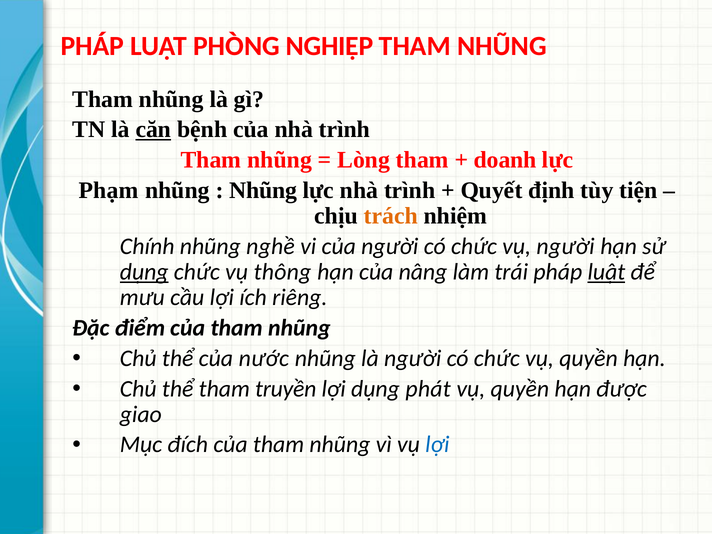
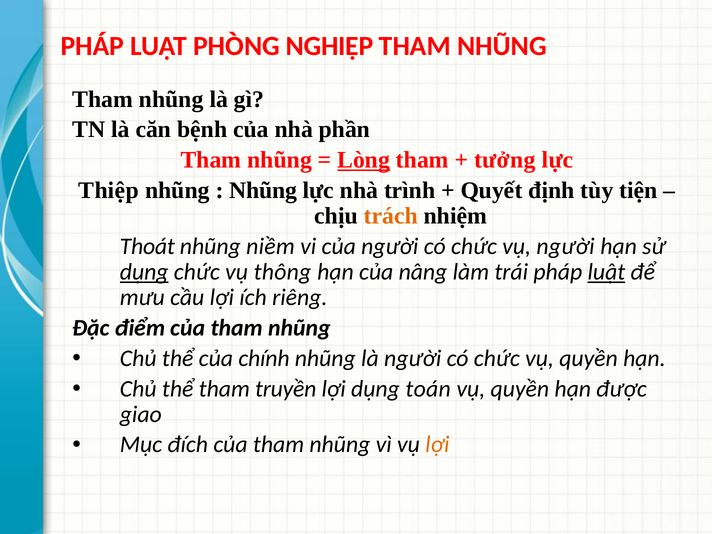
căn underline: present -> none (153, 130)
của nhà trình: trình -> phần (344, 130)
Lòng underline: none -> present (364, 160)
doanh: doanh -> tưởng (505, 160)
Phạm: Phạm -> Thiệp (109, 190)
Chính: Chính -> Thoát (147, 246)
nghề: nghề -> niềm (270, 246)
nước: nước -> chính (264, 358)
phát: phát -> toán (428, 389)
lợi colour: blue -> orange (437, 445)
